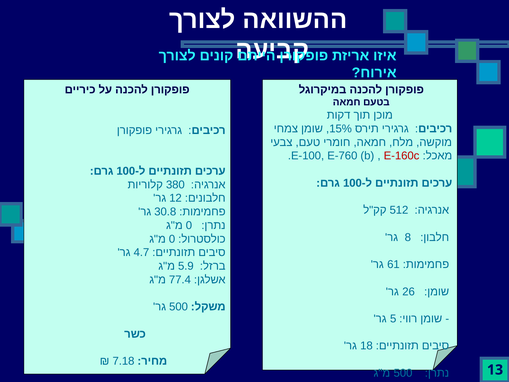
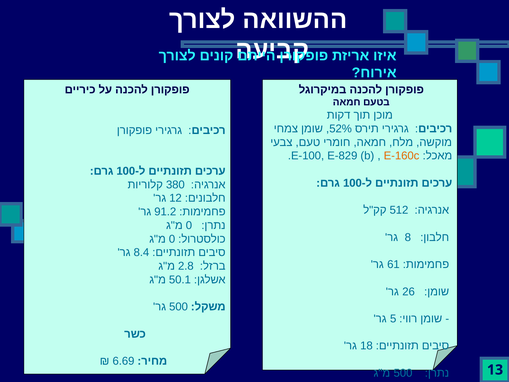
15%: 15% -> 52% (341, 129)
E-760: E-760 -> E-829 (342, 156)
E-160c colour: red -> orange (402, 156)
30.8: 30.8 -> 91.2 (165, 212)
4.7: 4.7 -> 8.4 (141, 252)
5.9: 5.9 -> 2.8 (186, 266)
77.4: 77.4 -> 50.1 (180, 280)
7.18: 7.18 -> 6.69 (123, 361)
